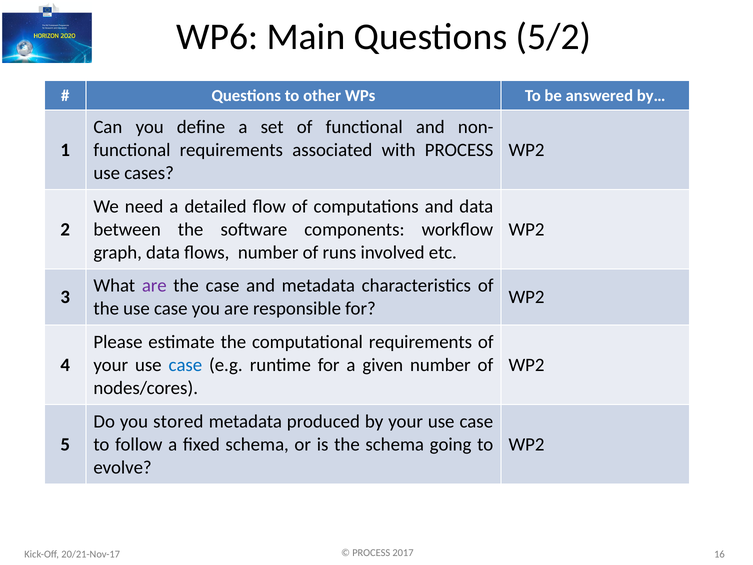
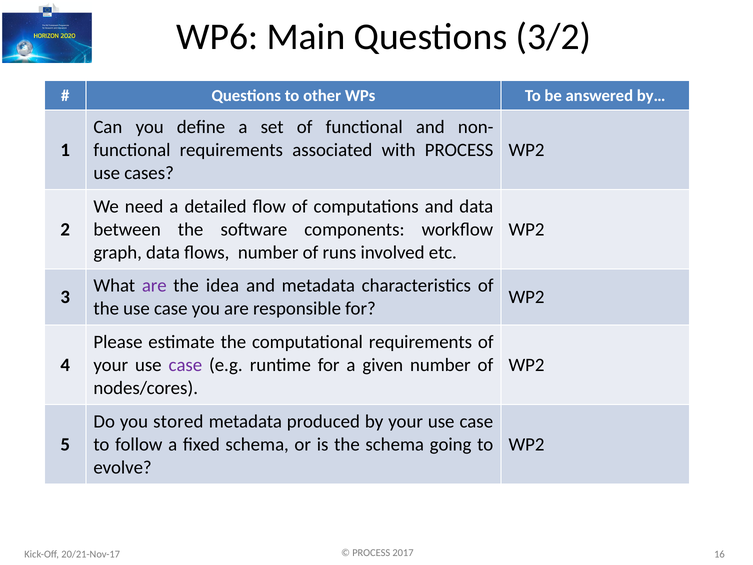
5/2: 5/2 -> 3/2 (554, 37)
the case: case -> idea (222, 286)
case colour: blue -> purple (185, 365)
